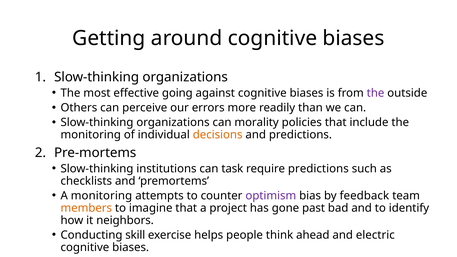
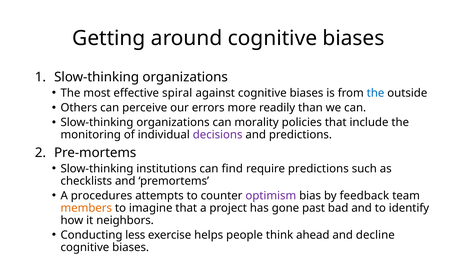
going: going -> spiral (177, 93)
the colour: purple -> blue (376, 93)
decisions colour: orange -> purple (218, 135)
task: task -> find (232, 169)
A monitoring: monitoring -> procedures (102, 196)
skill: skill -> less (135, 235)
electric: electric -> decline (375, 235)
